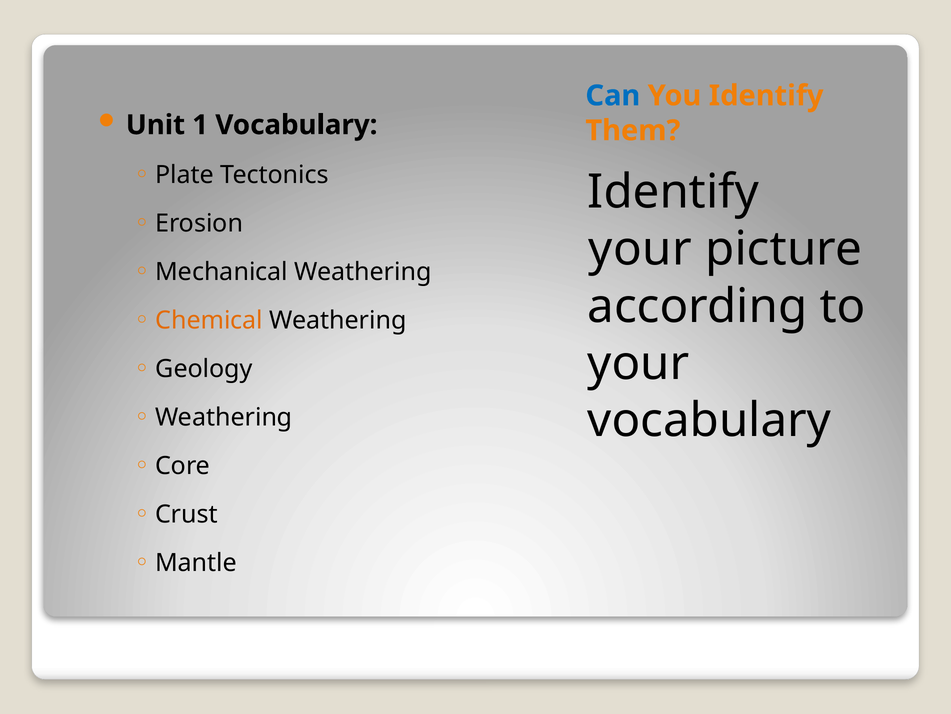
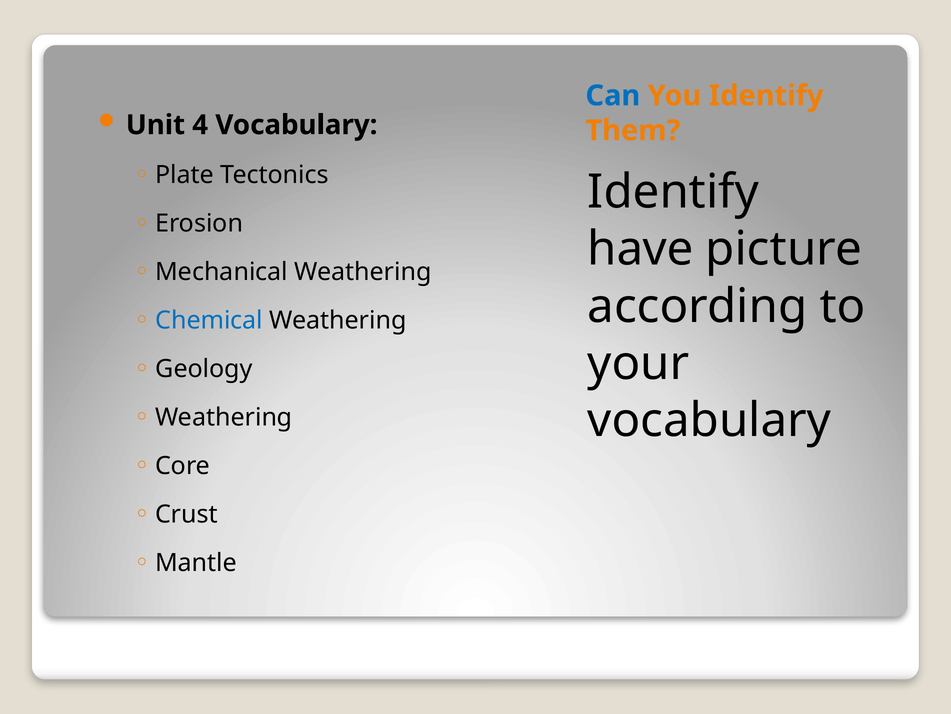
1: 1 -> 4 (200, 125)
your: your -> have (640, 249)
Chemical colour: orange -> blue (209, 320)
